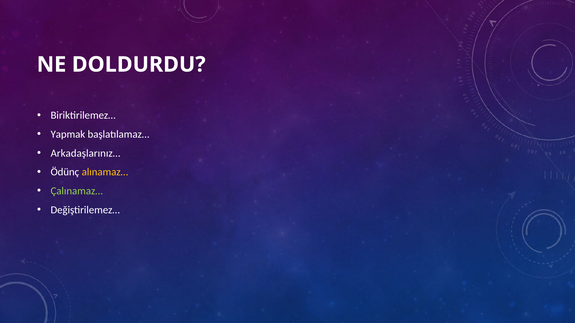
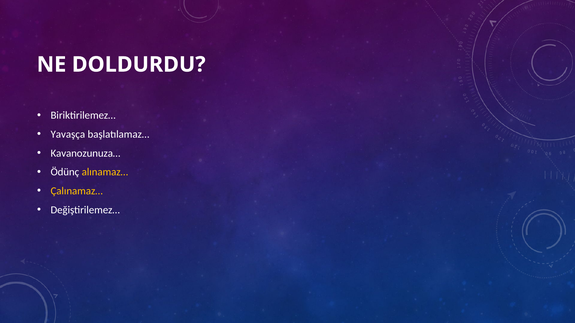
Yapmak: Yapmak -> Yavaşça (68, 134)
Arkadaşlarınız…: Arkadaşlarınız… -> Kavanozunuza… (85, 153)
Çalınamaz… colour: light green -> yellow (77, 191)
